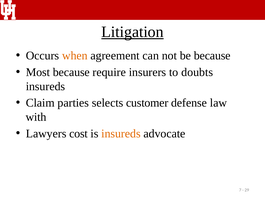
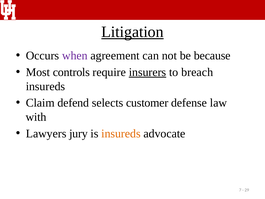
when colour: orange -> purple (75, 56)
Most because: because -> controls (71, 72)
insurers underline: none -> present (148, 72)
doubts: doubts -> breach (197, 72)
parties: parties -> defend (73, 103)
cost: cost -> jury (79, 133)
